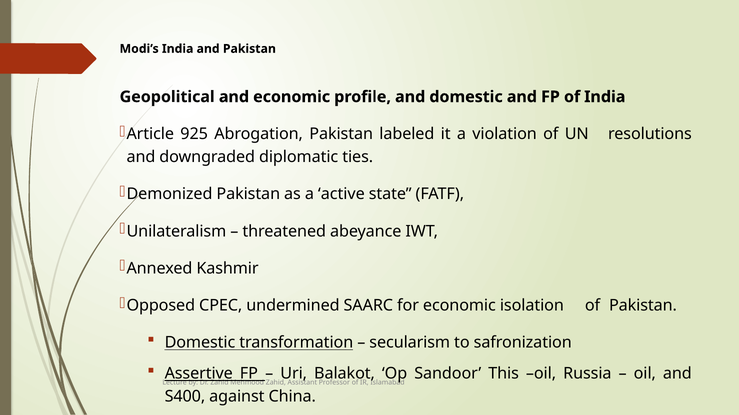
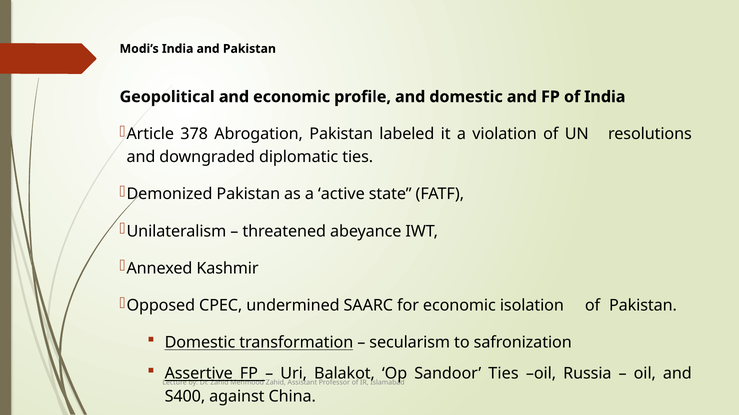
925: 925 -> 378 (194, 134)
Sandoor This: This -> Ties (503, 374)
